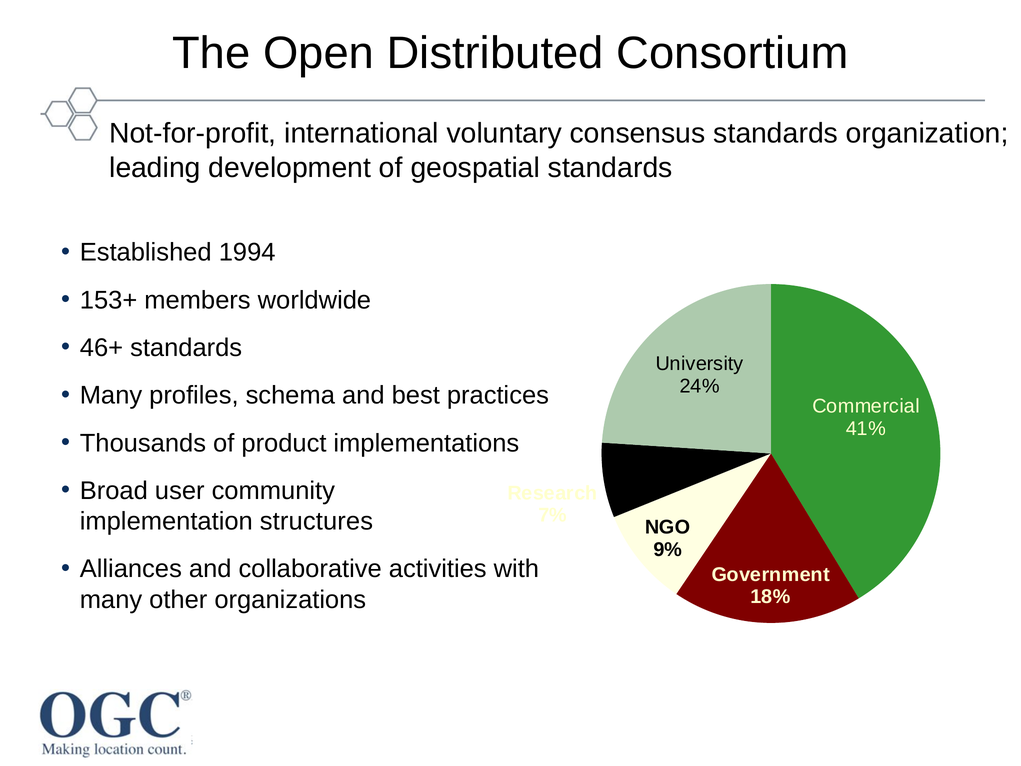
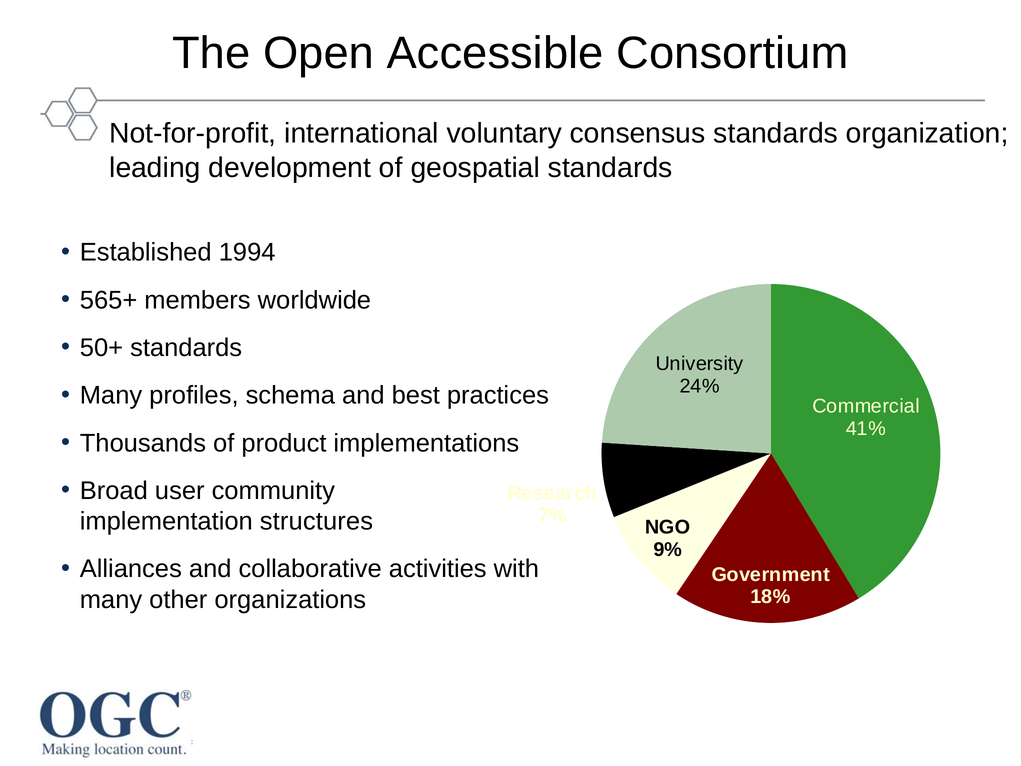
Distributed: Distributed -> Accessible (495, 53)
153+: 153+ -> 565+ (109, 300)
46+: 46+ -> 50+ (101, 348)
